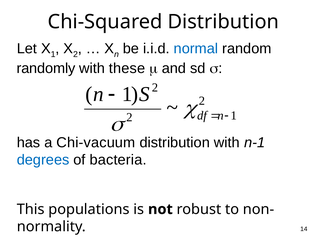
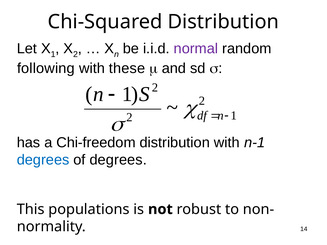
normal colour: blue -> purple (196, 49)
randomly: randomly -> following (46, 68)
Chi-vacuum: Chi-vacuum -> Chi-freedom (96, 143)
of bacteria: bacteria -> degrees (118, 160)
